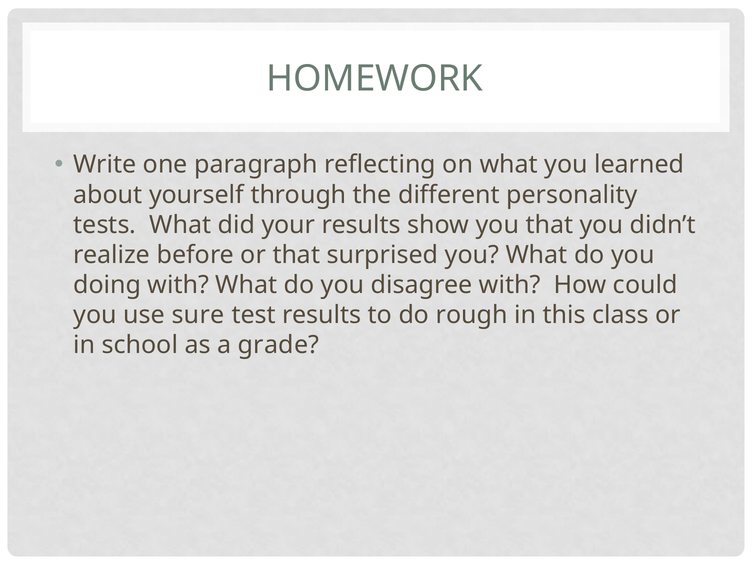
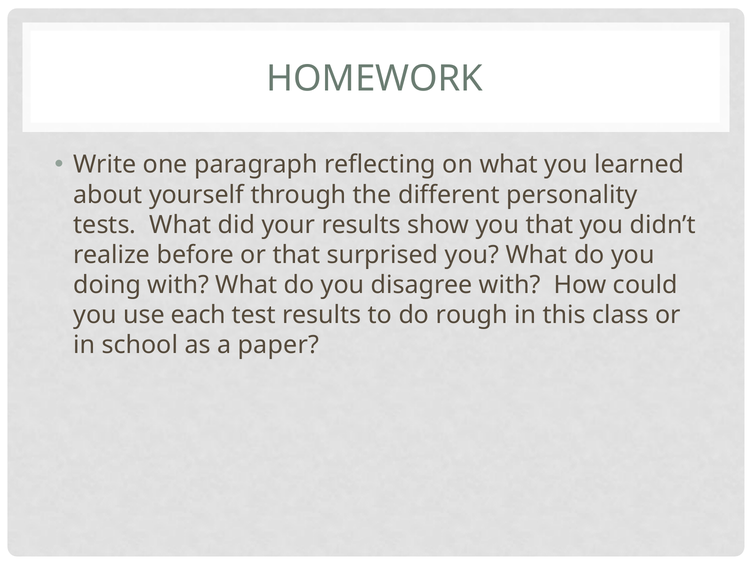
sure: sure -> each (198, 315)
grade: grade -> paper (279, 345)
